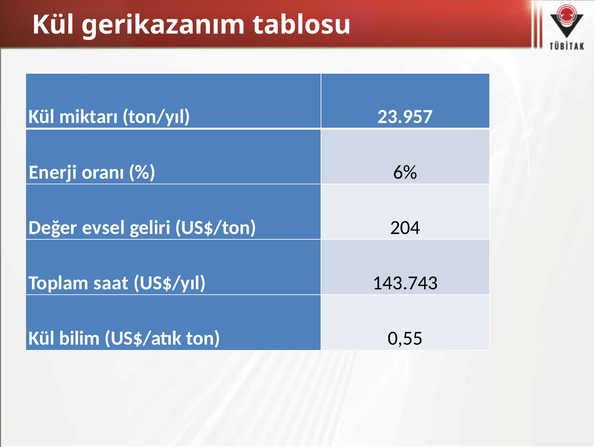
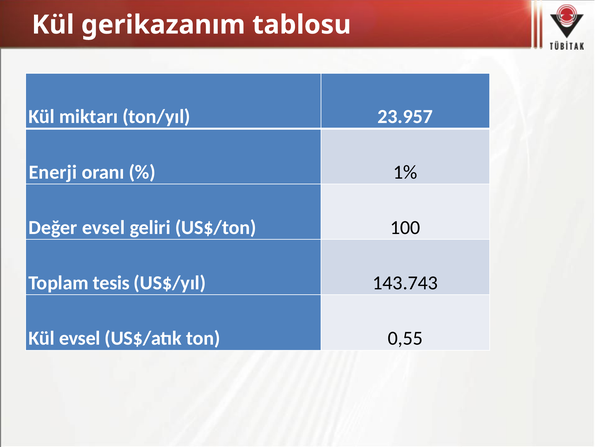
6%: 6% -> 1% (405, 172)
204: 204 -> 100 (405, 227)
saat: saat -> tesis (111, 282)
Kül bilim: bilim -> evsel (80, 338)
